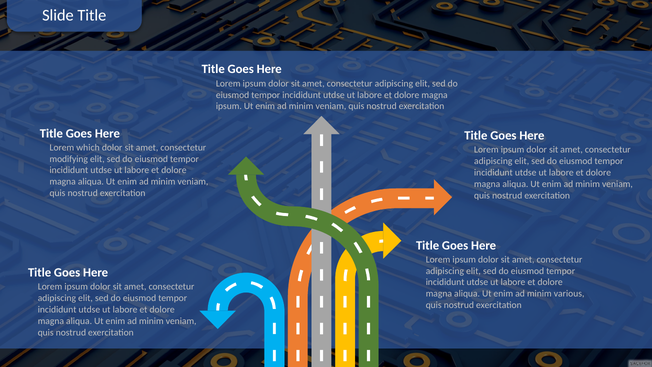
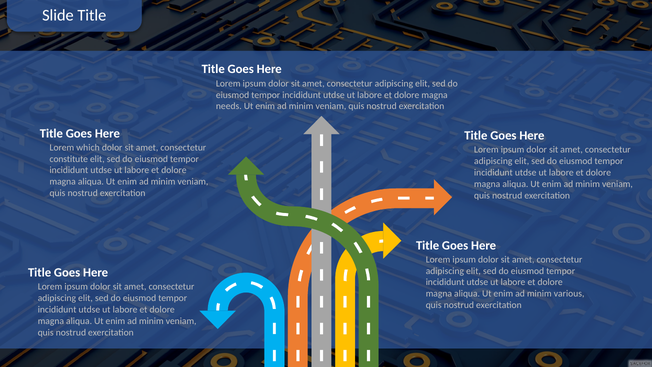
ipsum: ipsum -> needs (229, 106)
modifying: modifying -> constitute (69, 159)
